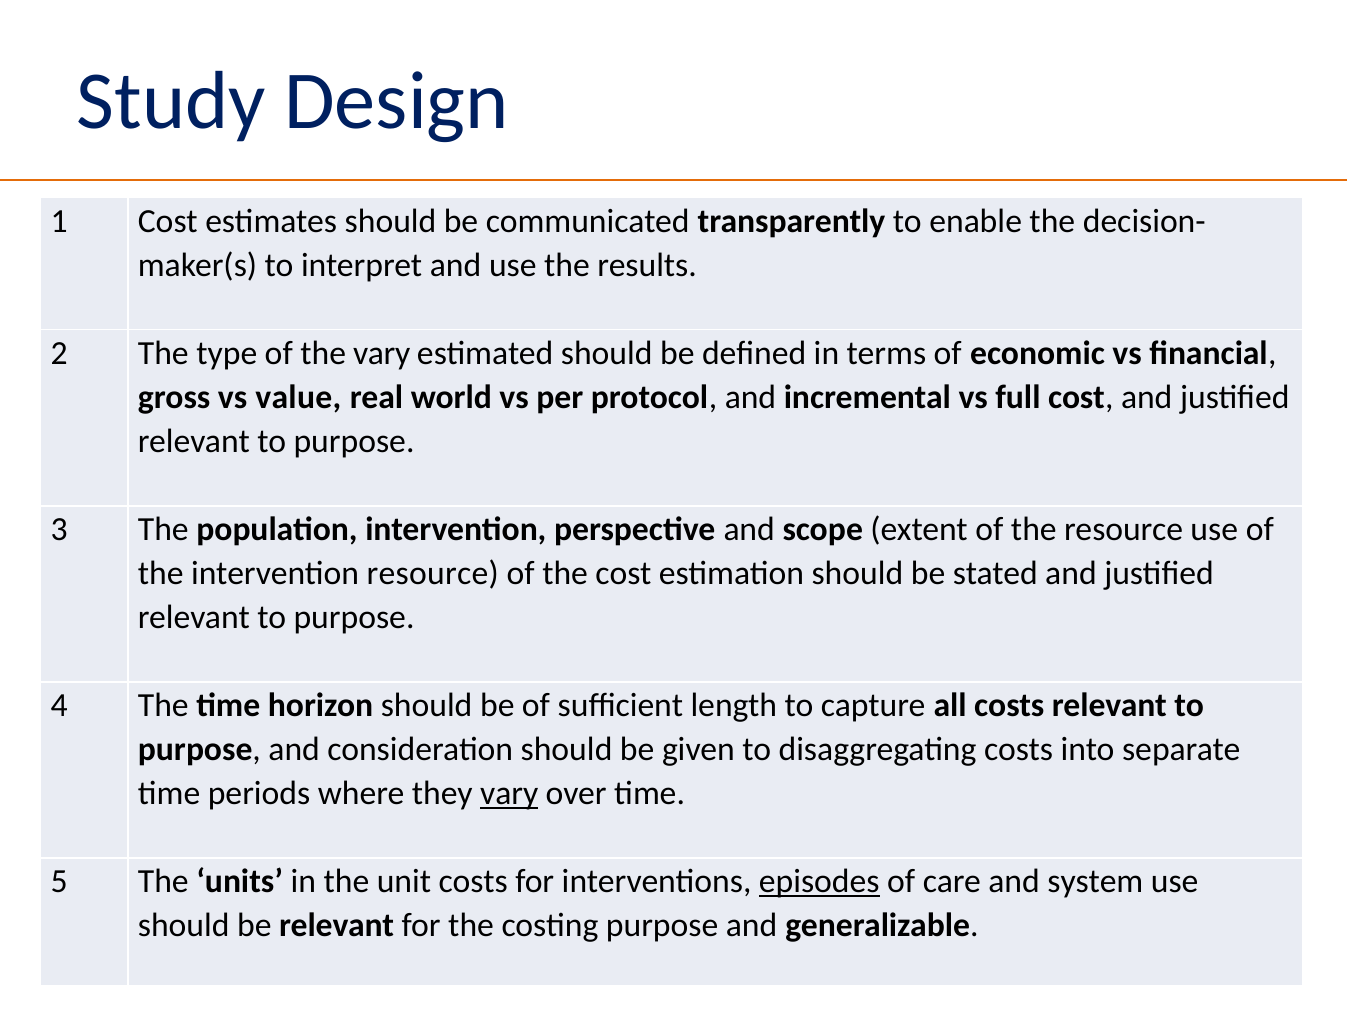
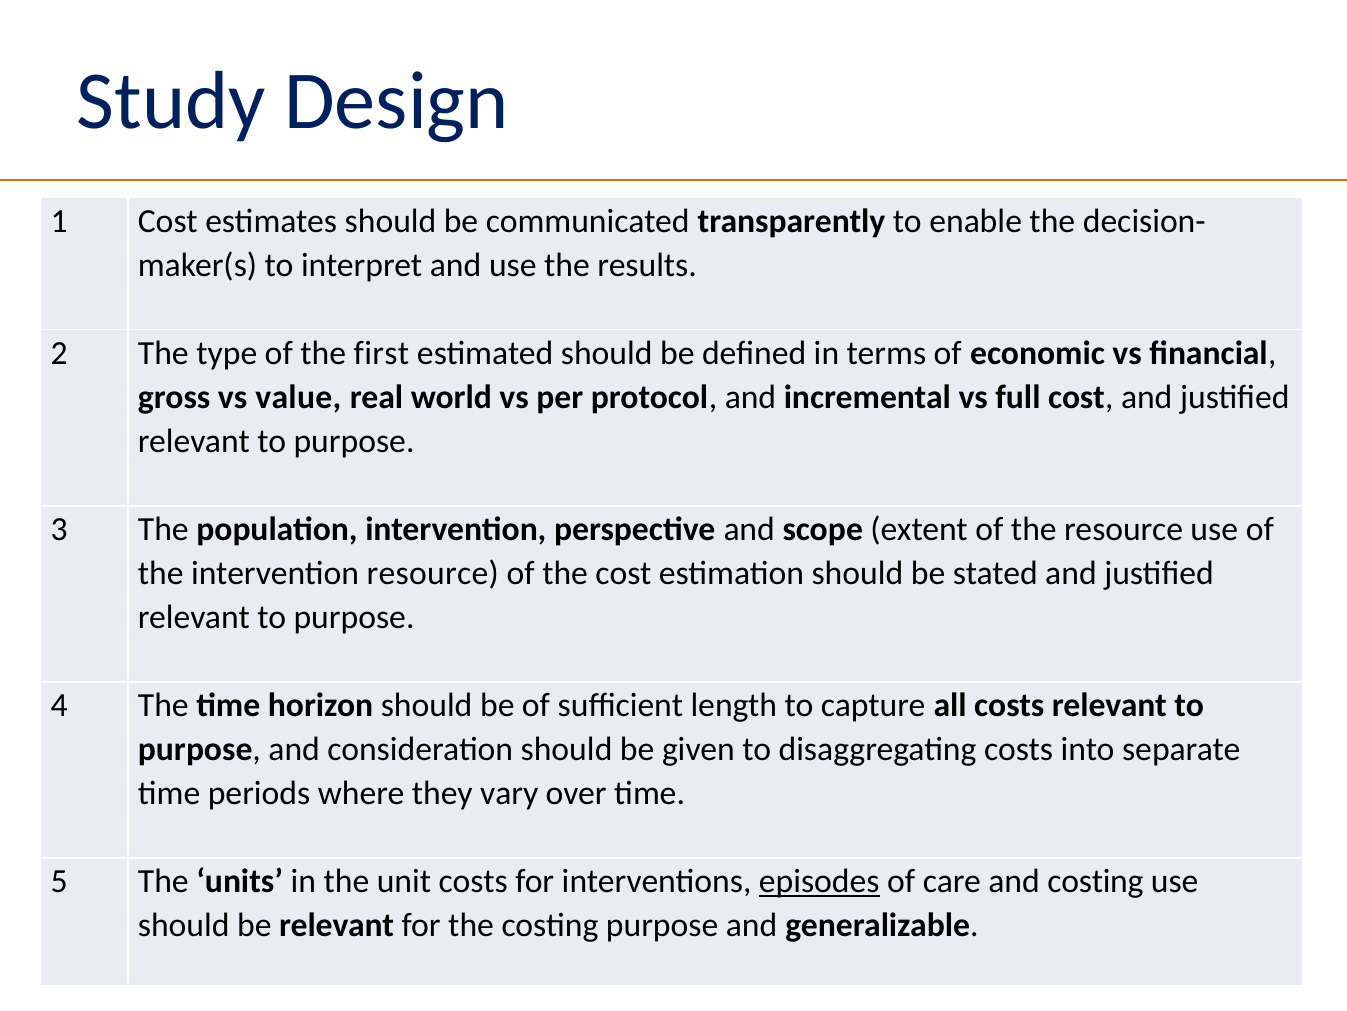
the vary: vary -> first (381, 353)
vary underline: present -> none (509, 793)
and system: system -> costing (1095, 881)
